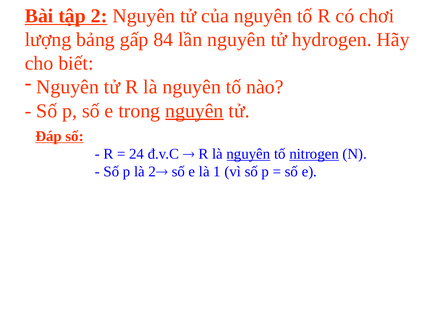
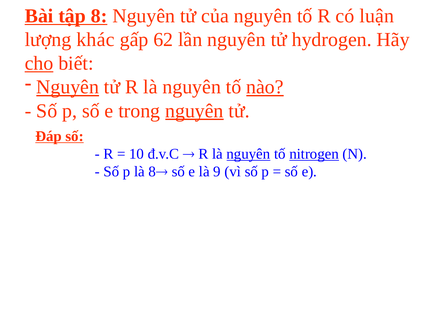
tập 2: 2 -> 8 (99, 16)
chơi: chơi -> luận (377, 16)
bảng: bảng -> khác (95, 40)
84: 84 -> 62 (163, 40)
cho underline: none -> present (39, 63)
Nguyên underline: none -> present (68, 87)
nào underline: none -> present (265, 87)
24: 24 -> 10 (137, 154)
là 2: 2 -> 8 (152, 172)
1: 1 -> 9 (217, 172)
